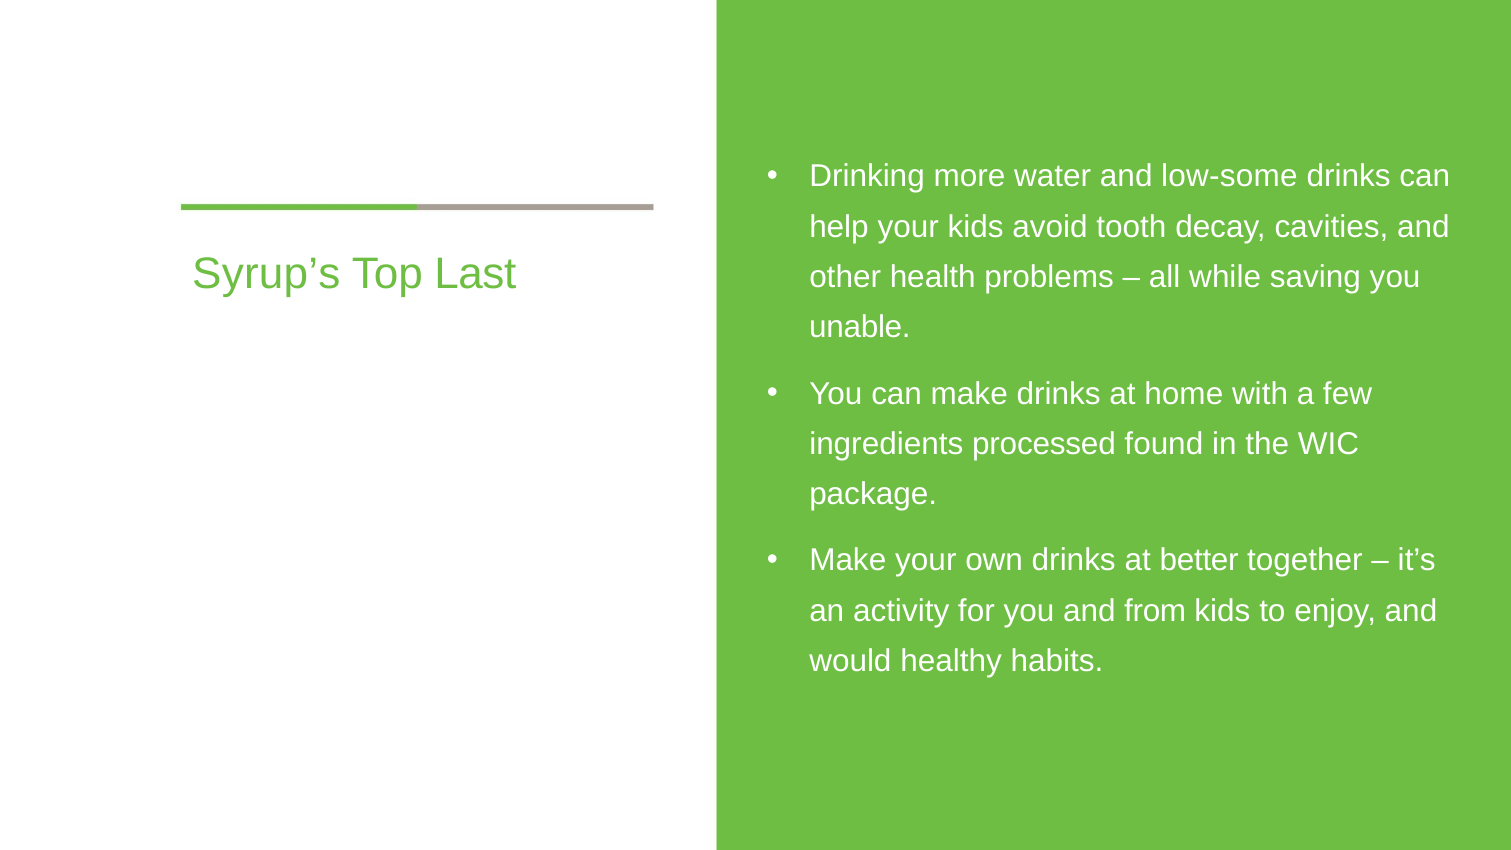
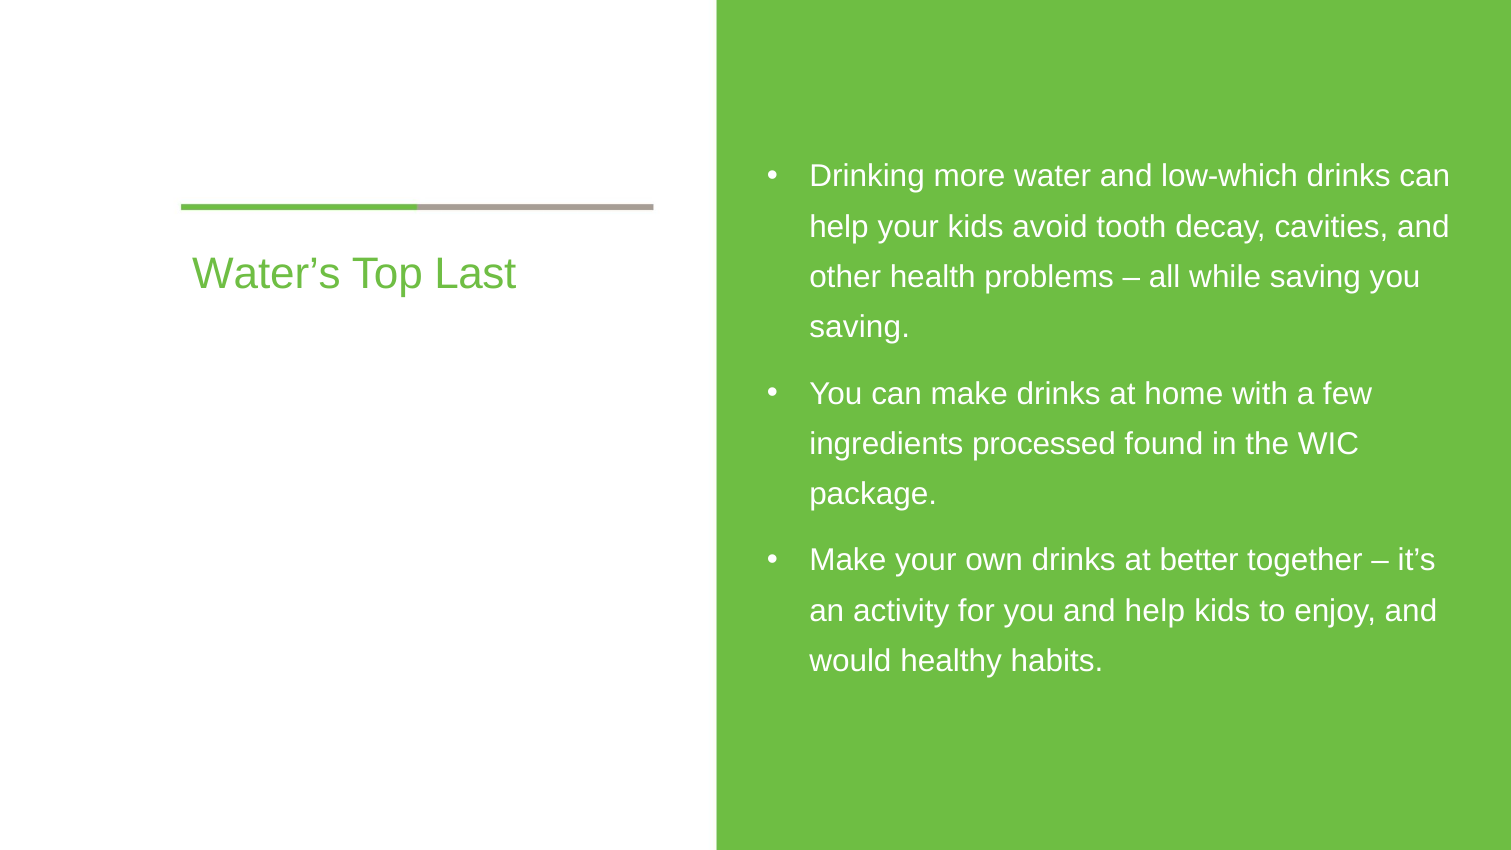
low-some: low-some -> low-which (1230, 176)
Syrup’s: Syrup’s -> Water’s (267, 274)
unable: unable -> saving (860, 328)
and from: from -> help (1155, 611)
